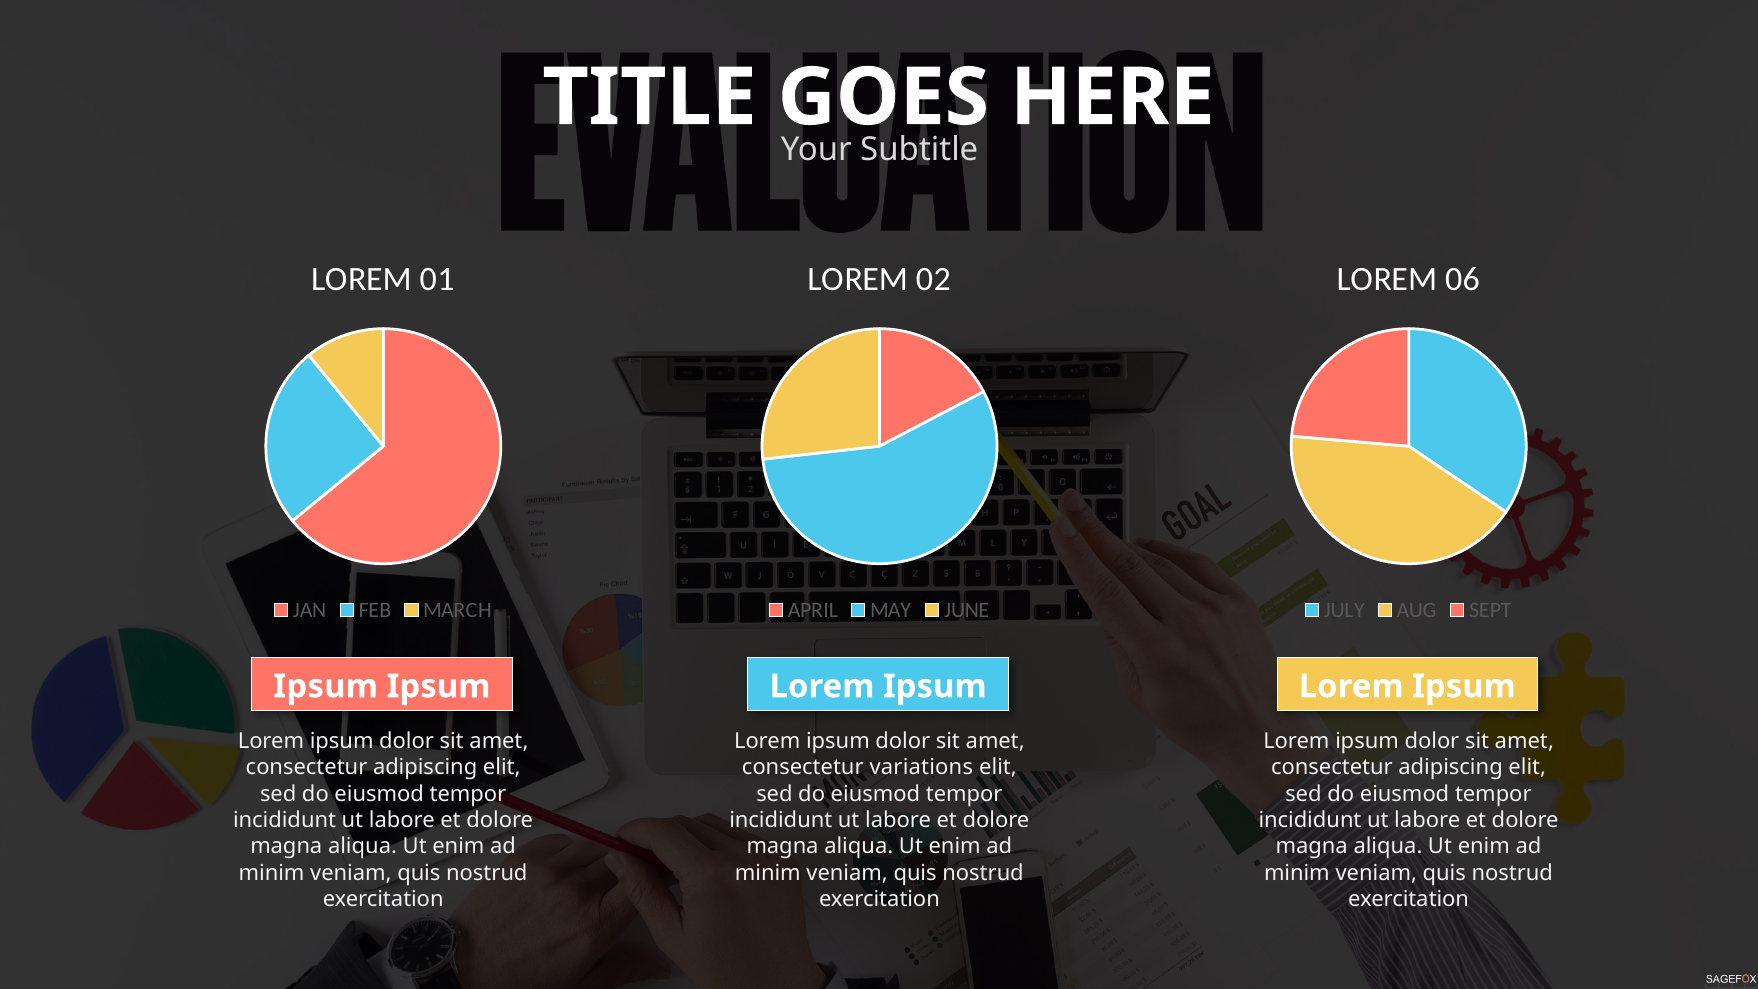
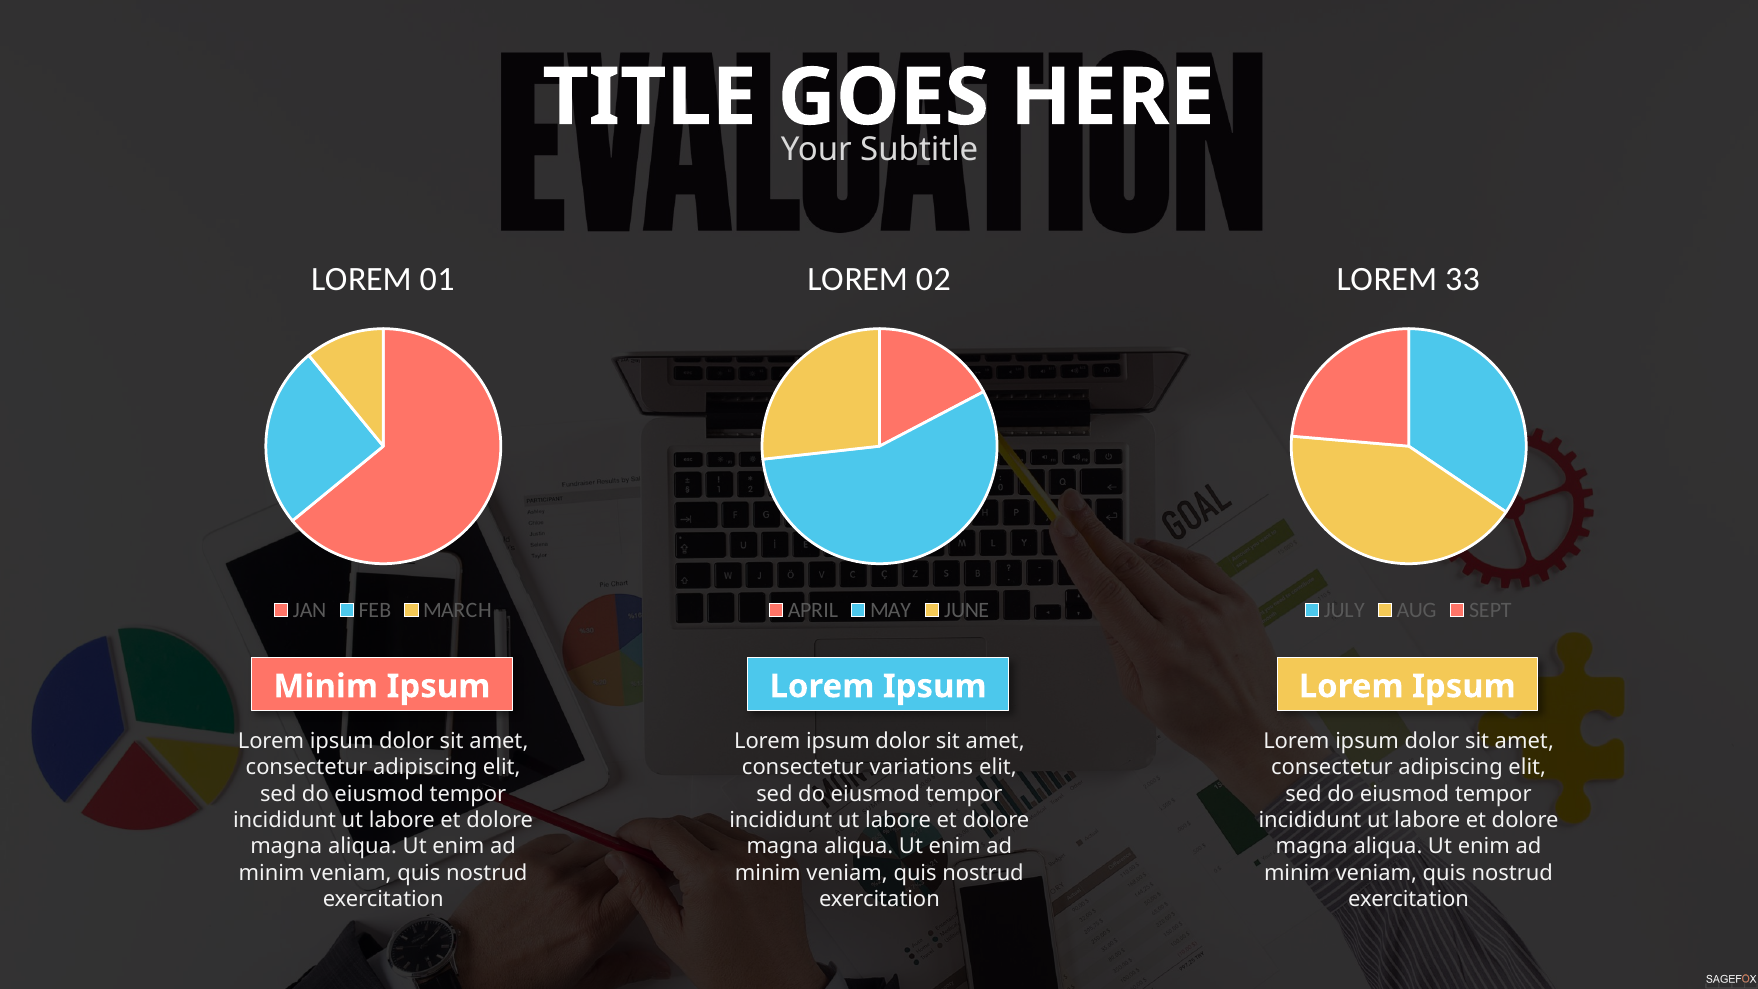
06: 06 -> 33 (1462, 279)
Ipsum: Ipsum -> Minim (326, 686)
